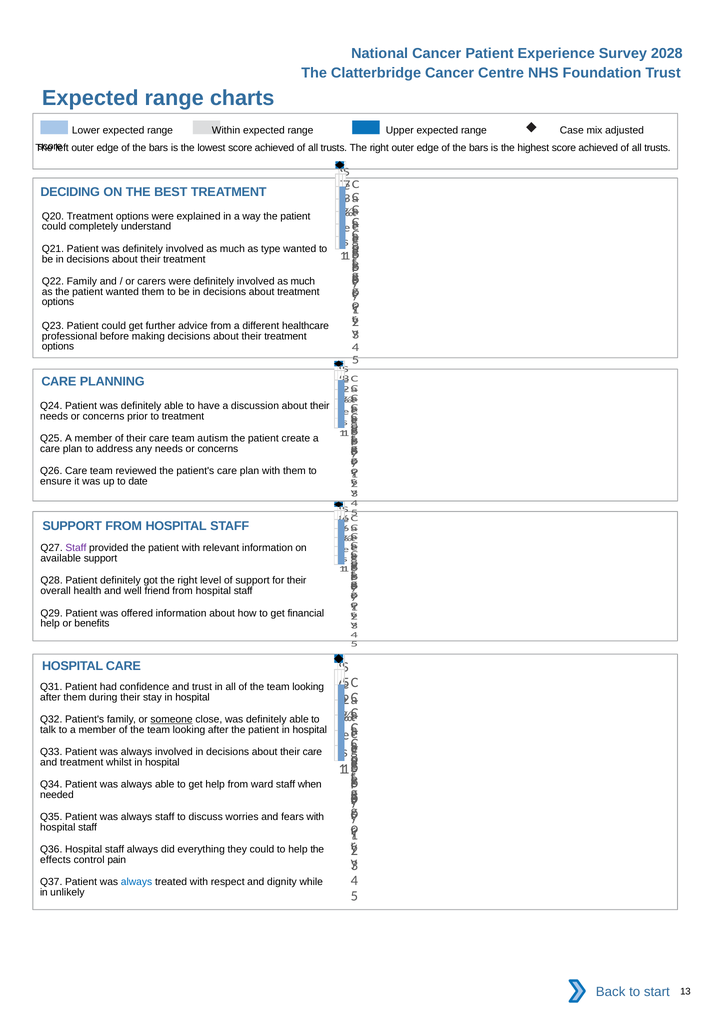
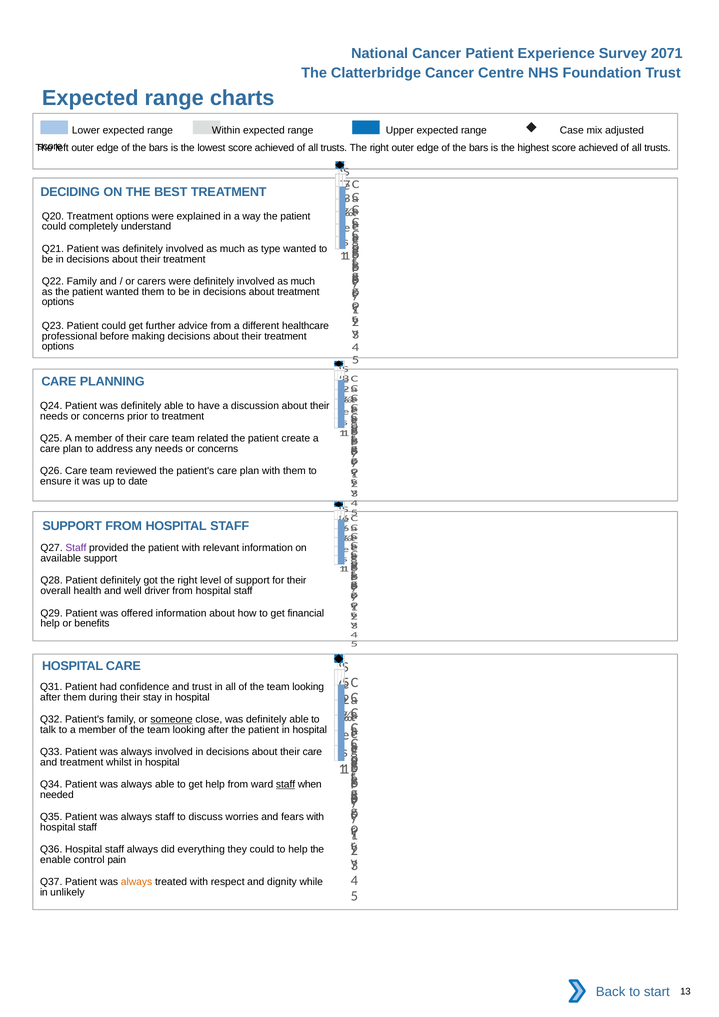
2028: 2028 -> 2071 (667, 54)
autism: autism -> related (213, 438)
friend: friend -> driver (157, 591)
staff underline: none -> present (286, 785)
effects: effects -> enable (56, 860)
always colour: blue -> orange (137, 882)
